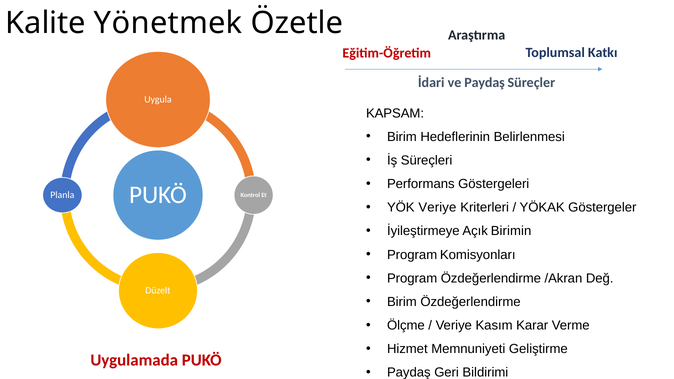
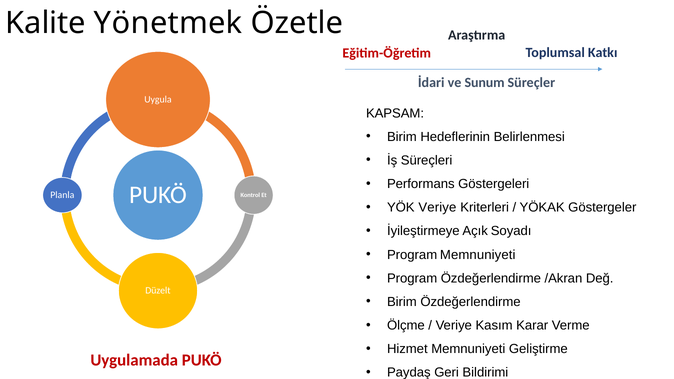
ve Paydaş: Paydaş -> Sunum (485, 82)
Birimin: Birimin -> Soyadı (511, 231)
Program Komisyonları: Komisyonları -> Memnuniyeti (478, 255)
